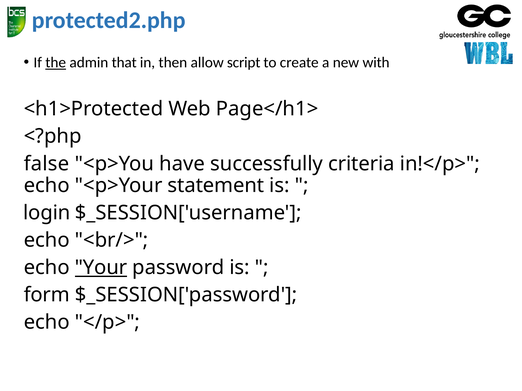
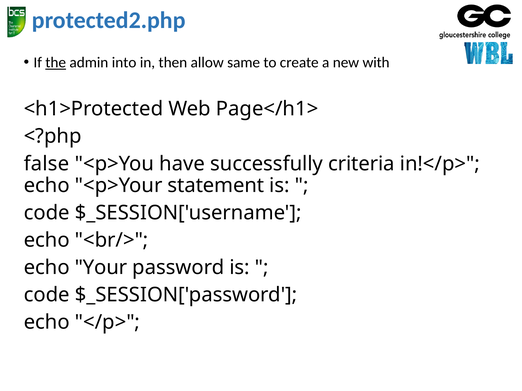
that: that -> into (124, 63)
script: script -> same (244, 63)
login: login -> code (47, 213)
Your underline: present -> none (101, 268)
form: form -> code (47, 295)
